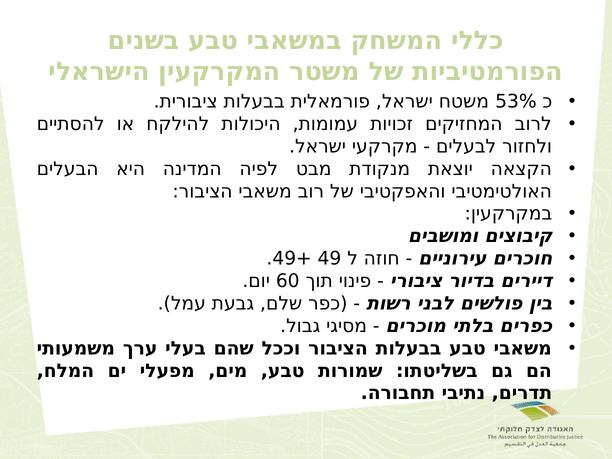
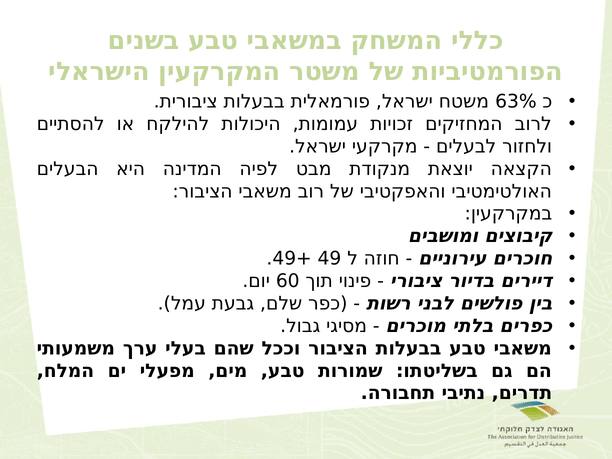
53%: 53% -> 63% (516, 102)
